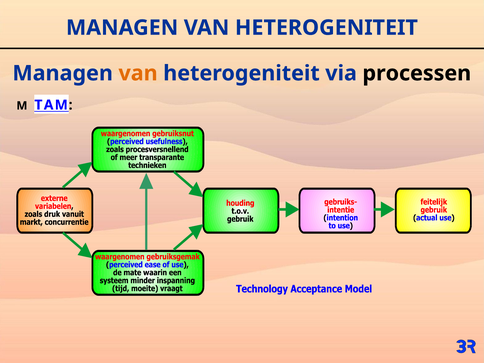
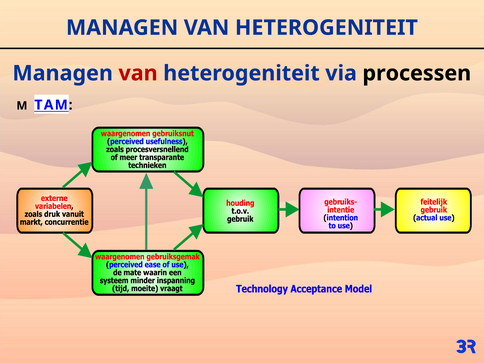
van colour: orange -> red (138, 73)
